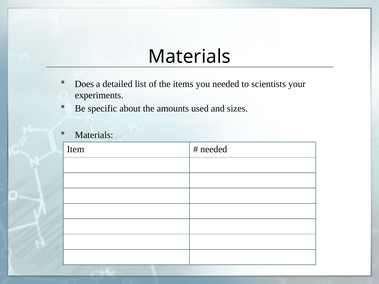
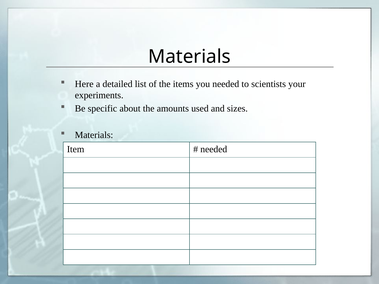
Does: Does -> Here (84, 84)
